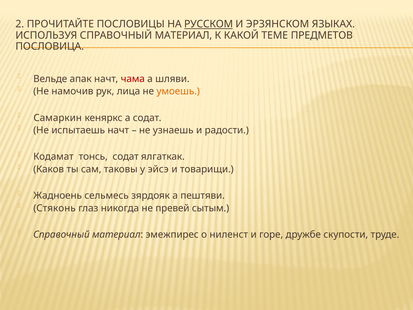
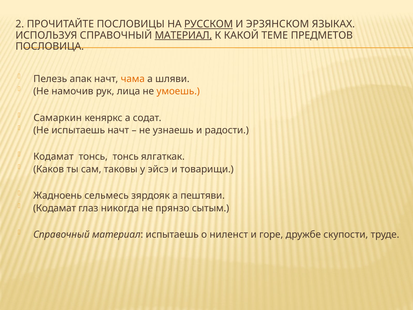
МАТЕРИАЛ underline: none -> present (183, 35)
Вельде: Вельде -> Пелезь (50, 79)
чама colour: red -> orange (133, 79)
тонсь содат: содат -> тонсь (126, 157)
Стяконь: Стяконь -> Кодамат (55, 208)
превей: превей -> прянзо (172, 208)
материал эмежпирес: эмежпирес -> испытаешь (172, 234)
